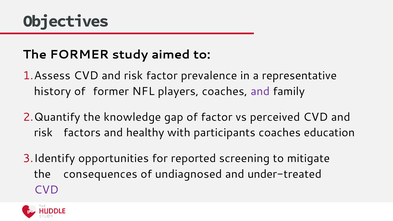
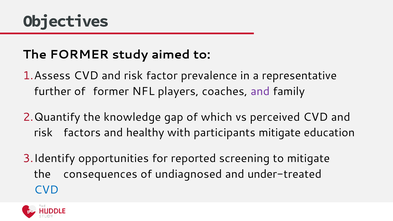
history: history -> further (52, 91)
of factor: factor -> which (217, 117)
participants coaches: coaches -> mitigate (280, 133)
CVD colour: purple -> blue (46, 190)
